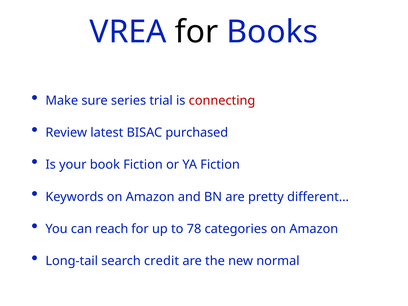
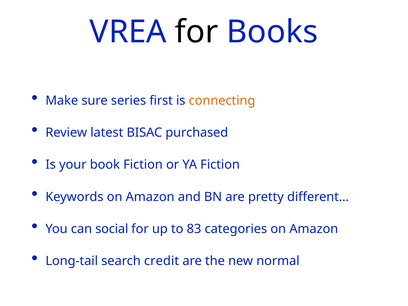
trial: trial -> first (161, 101)
connecting colour: red -> orange (222, 101)
reach: reach -> social (112, 229)
78: 78 -> 83 (194, 229)
